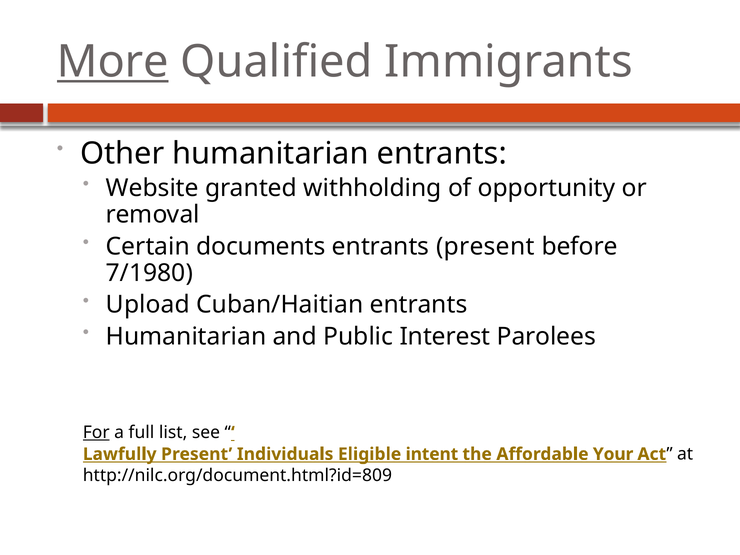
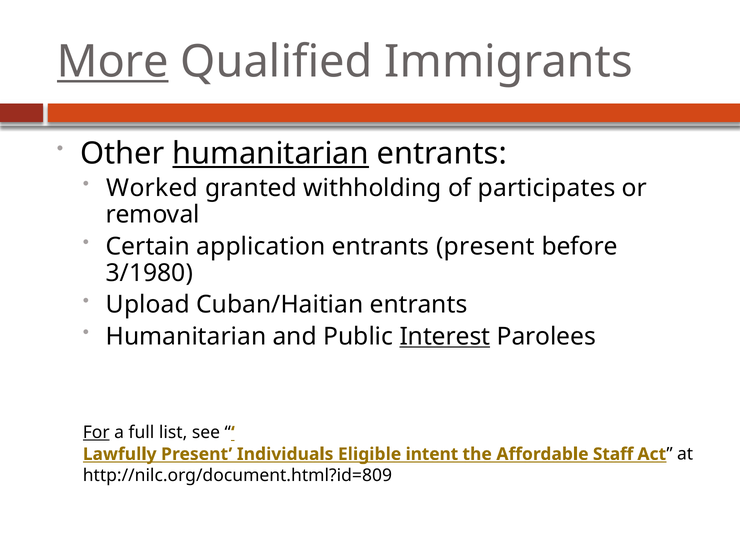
humanitarian underline: none -> present (271, 154)
Website: Website -> Worked (152, 188)
opportunity: opportunity -> participates (547, 188)
documents: documents -> application (261, 246)
7/1980: 7/1980 -> 3/1980 (149, 273)
Interest underline: none -> present (445, 336)
Your: Your -> Staff (613, 454)
